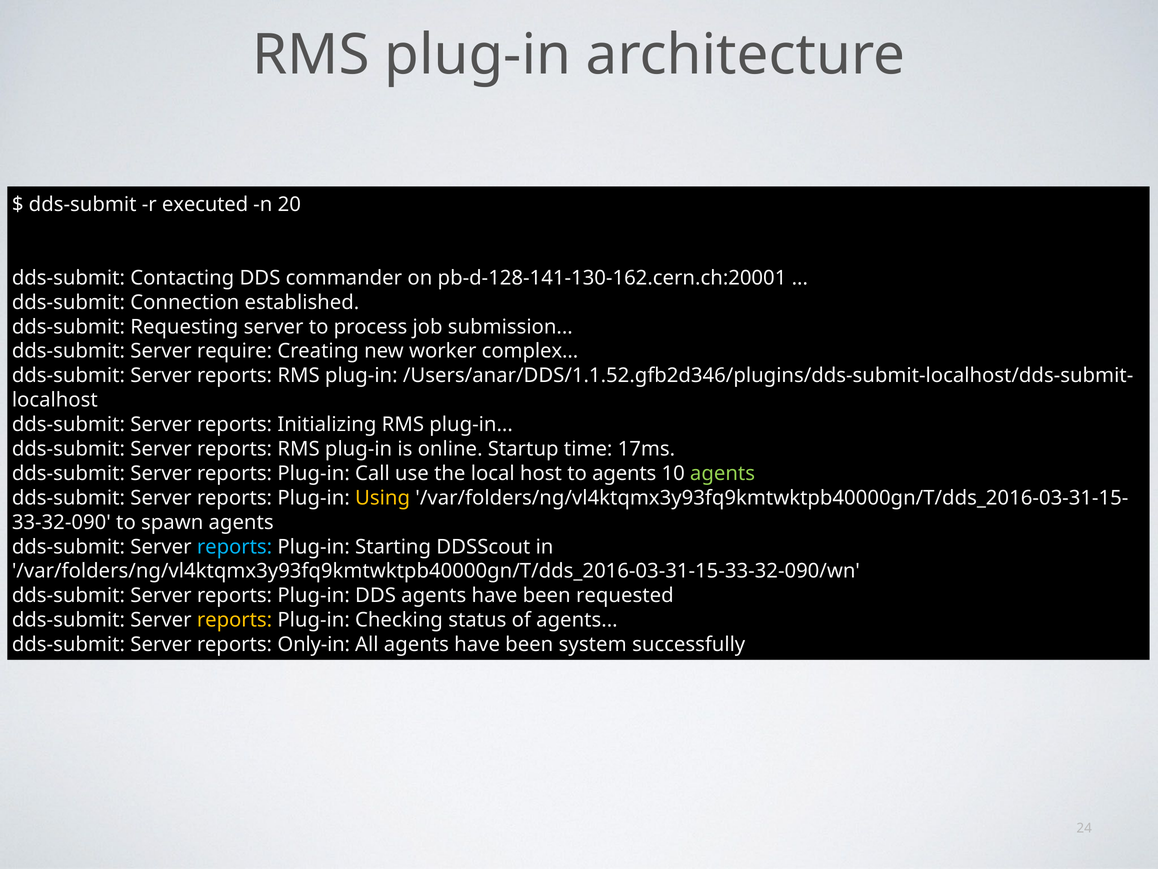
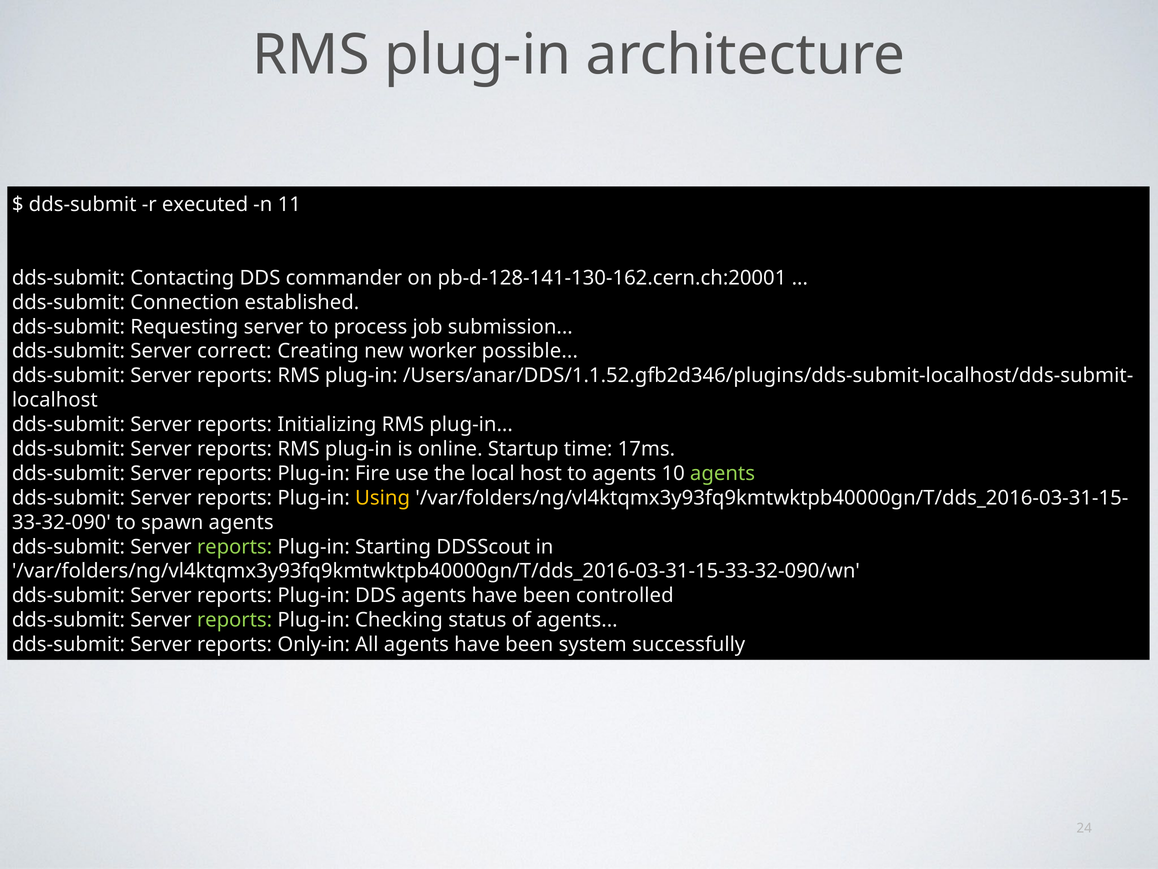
20: 20 -> 11 (289, 205)
require: require -> correct (234, 351)
complex: complex -> possible (530, 351)
Call: Call -> Fire (373, 473)
reports colour: light blue -> light green (235, 546)
requested: requested -> controlled (625, 595)
reports colour: yellow -> light green (235, 620)
